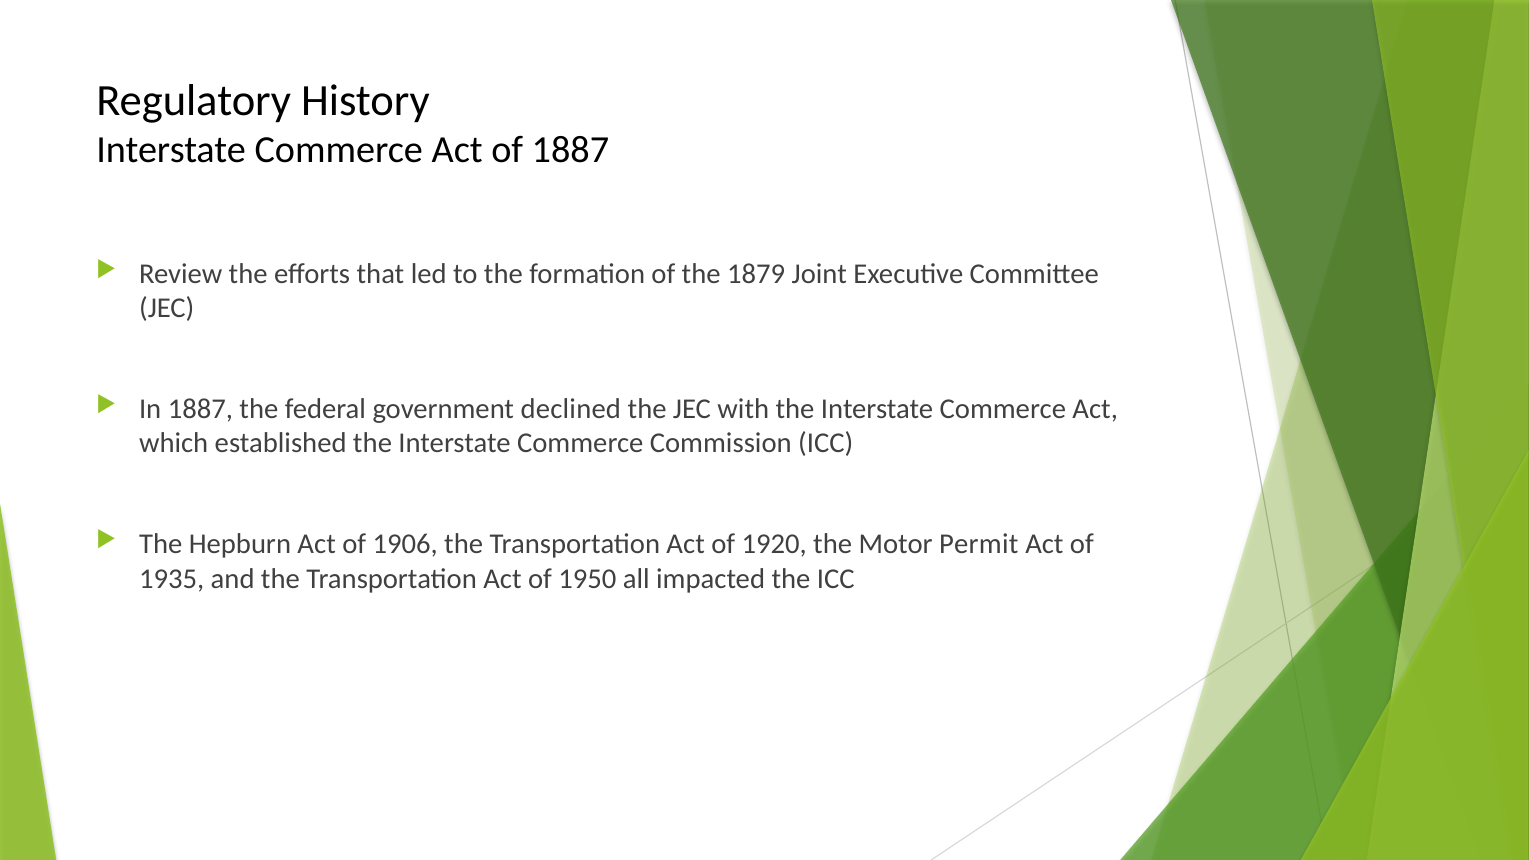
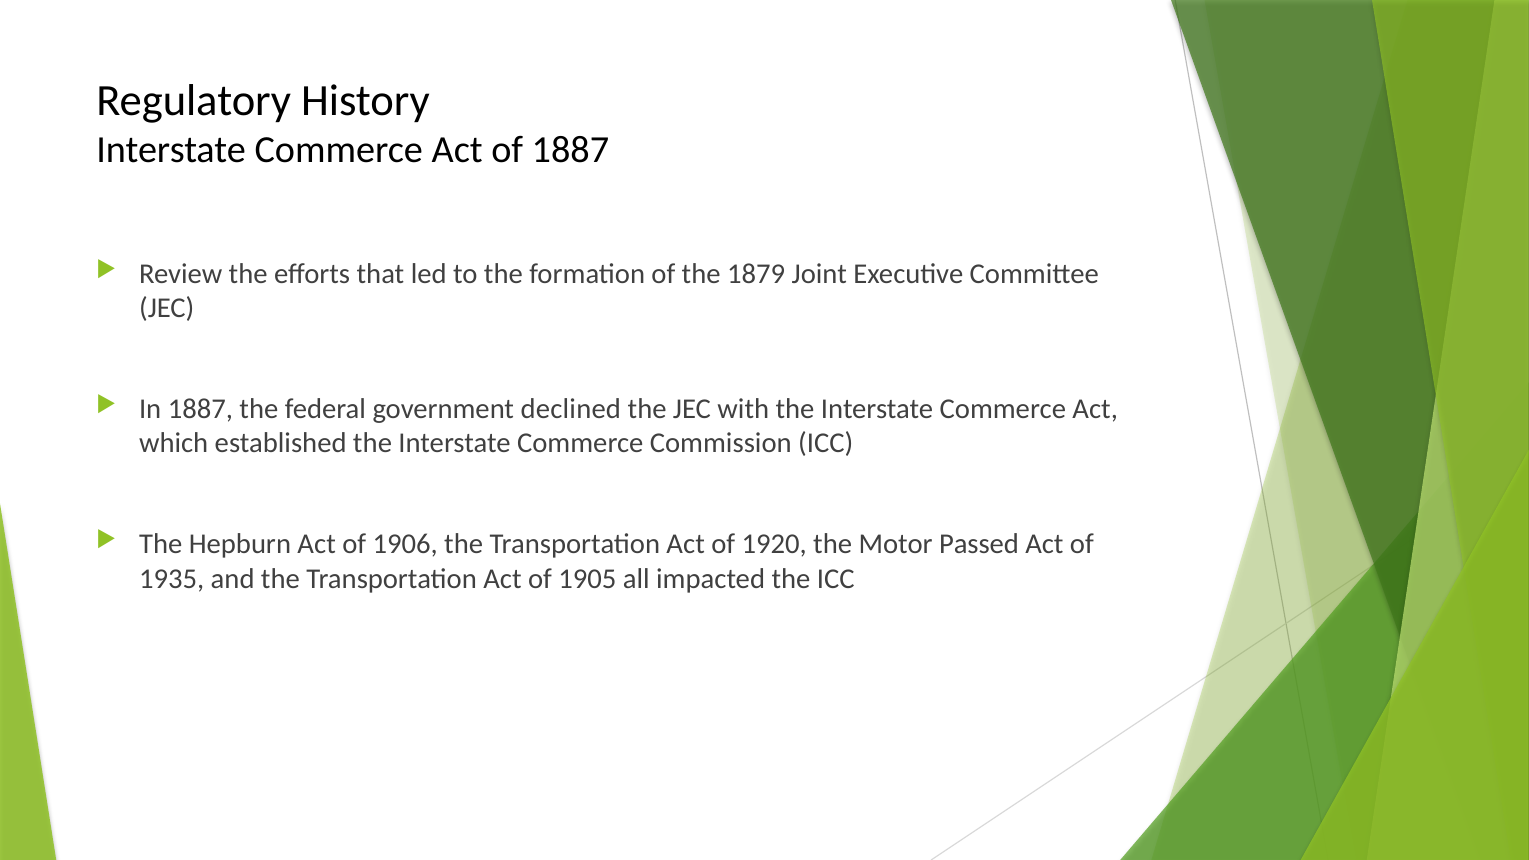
Permit: Permit -> Passed (979, 544)
1950: 1950 -> 1905 (587, 579)
